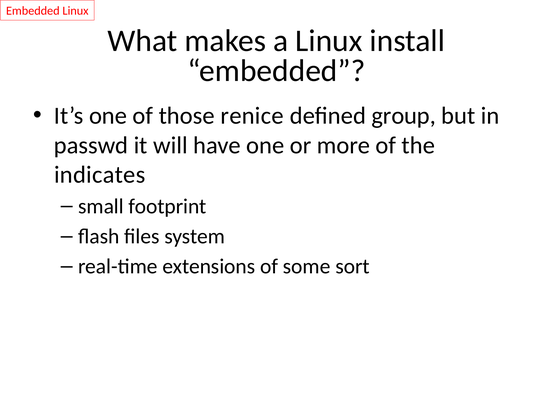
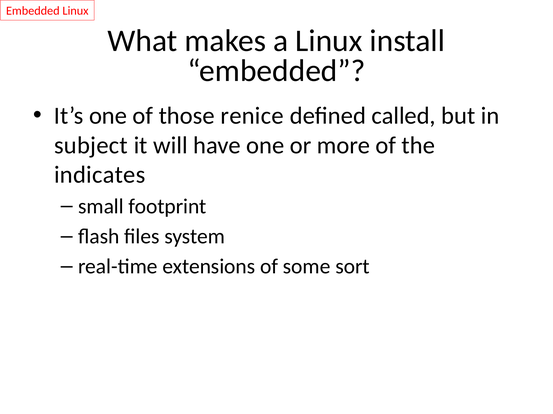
group: group -> called (404, 116)
passwd: passwd -> subject (91, 146)
